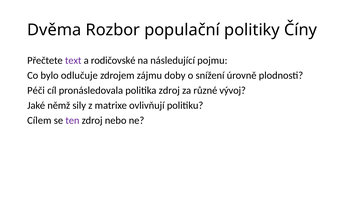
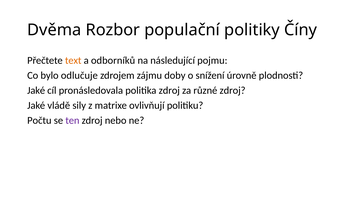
text colour: purple -> orange (73, 60)
rodičovské: rodičovské -> odborníků (113, 60)
Péči: Péči -> Jaké (36, 90)
různé vývoj: vývoj -> zdroj (233, 90)
němž: němž -> vládě (59, 105)
Cílem: Cílem -> Počtu (39, 120)
